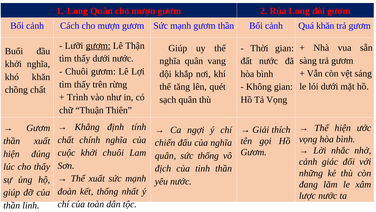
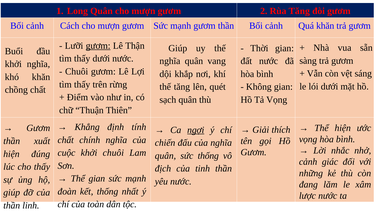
Rùa Long: Long -> Tăng (299, 11)
Trình: Trình -> Điểm (77, 97)
ngợi underline: none -> present (196, 130)
Thể xuất: xuất -> gian (97, 178)
